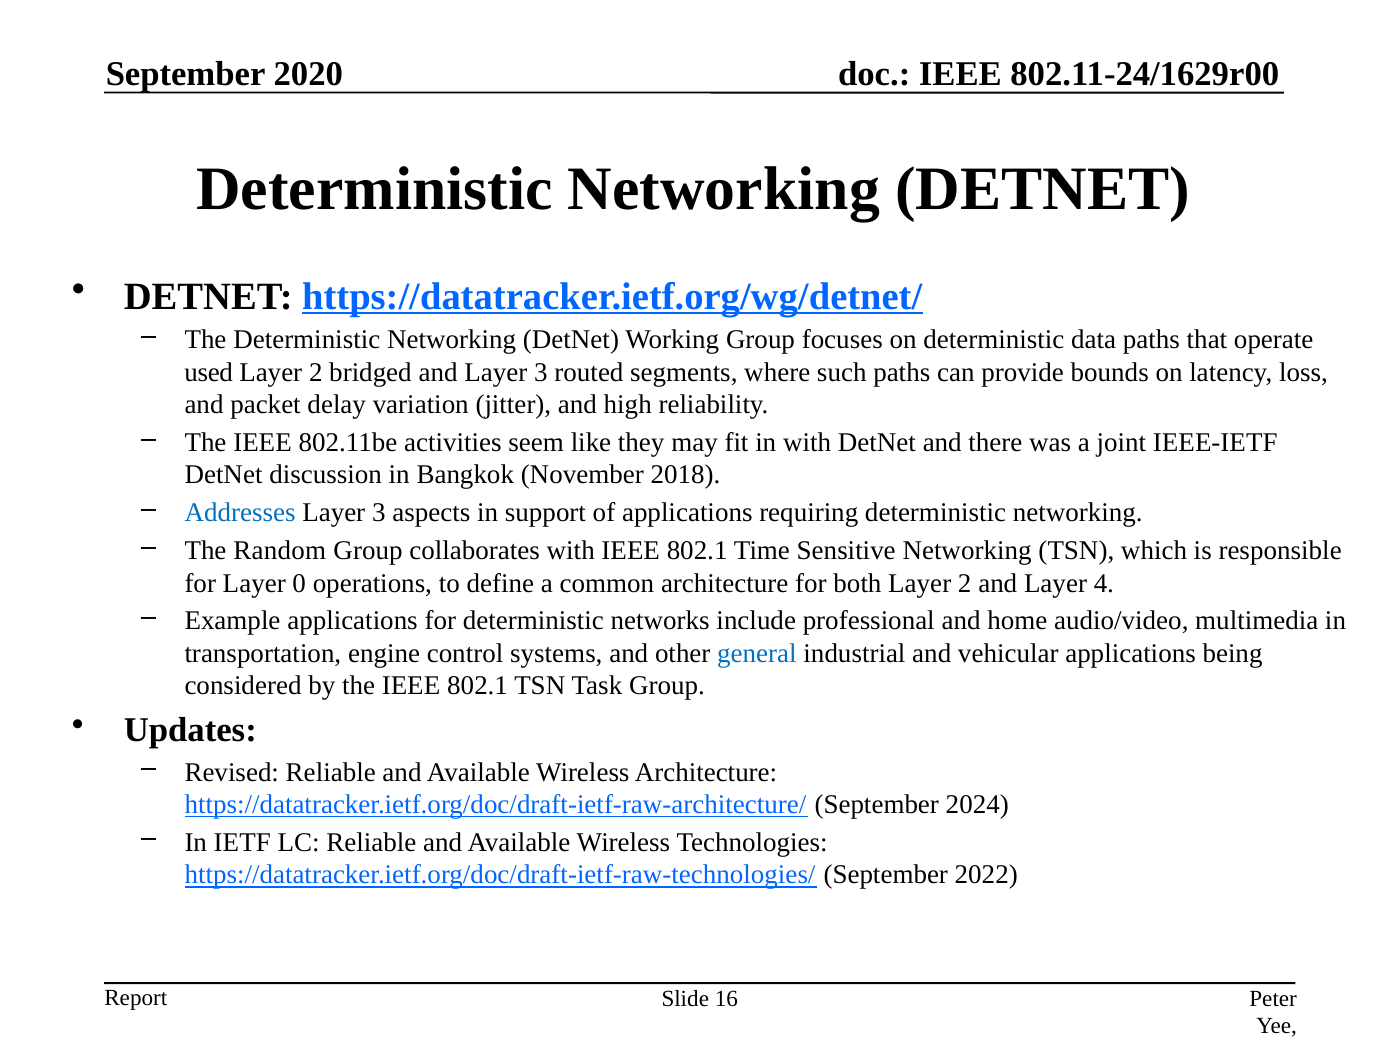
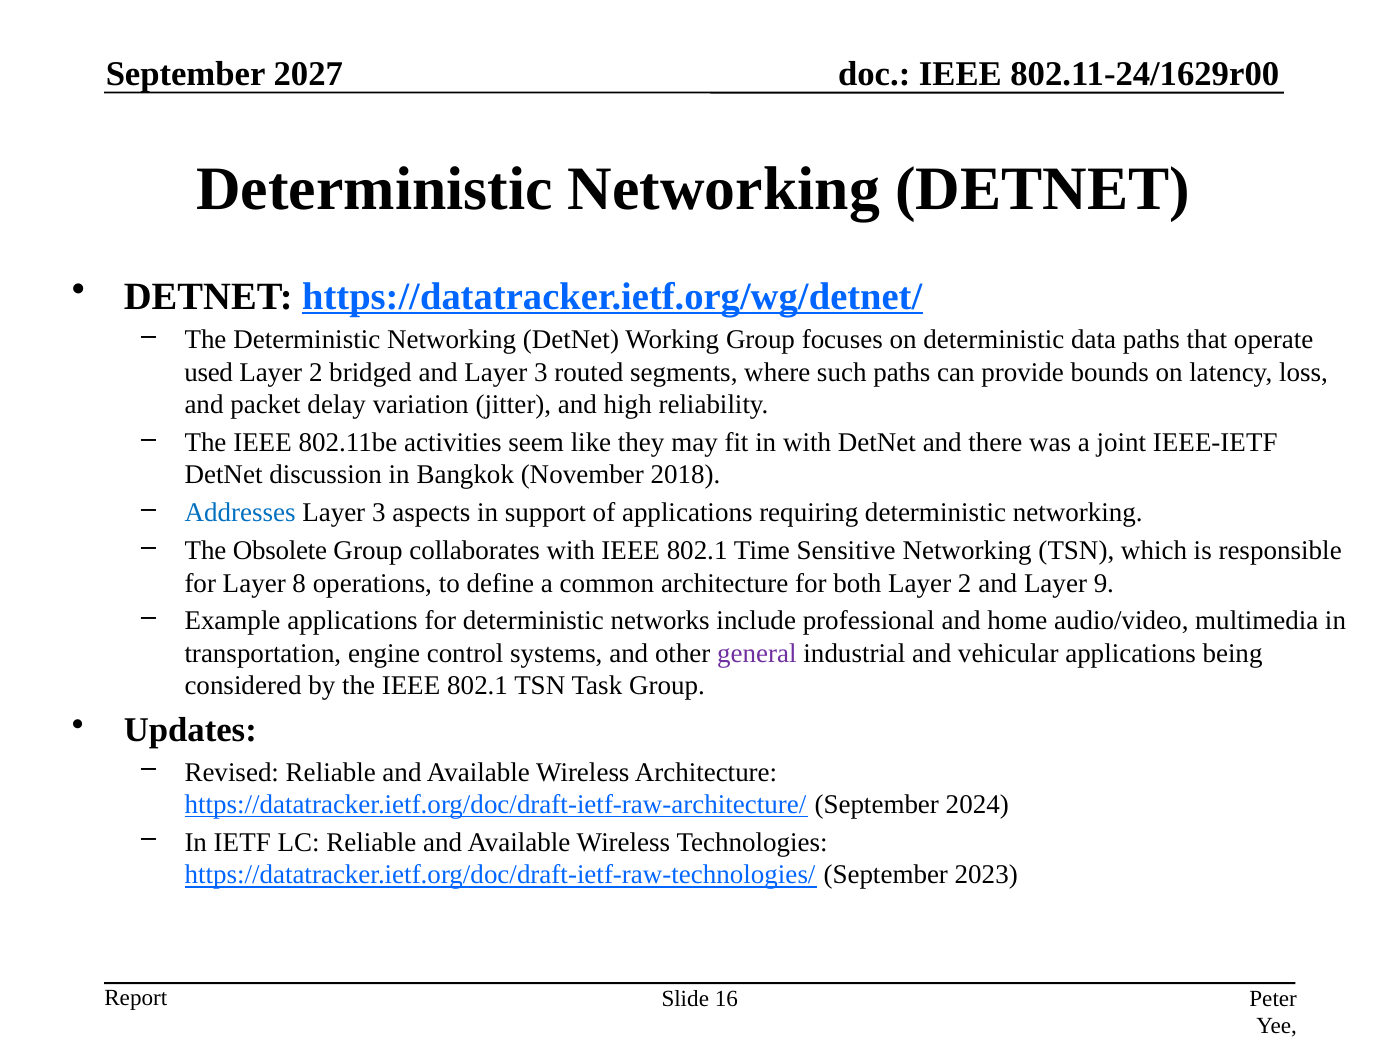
2020: 2020 -> 2027 (308, 74)
Random: Random -> Obsolete (280, 551)
0: 0 -> 8 (299, 583)
4: 4 -> 9 (1104, 583)
general colour: blue -> purple (757, 653)
2022: 2022 -> 2023 (986, 875)
